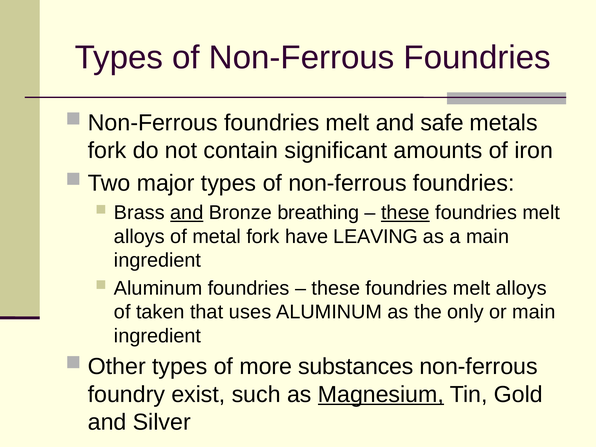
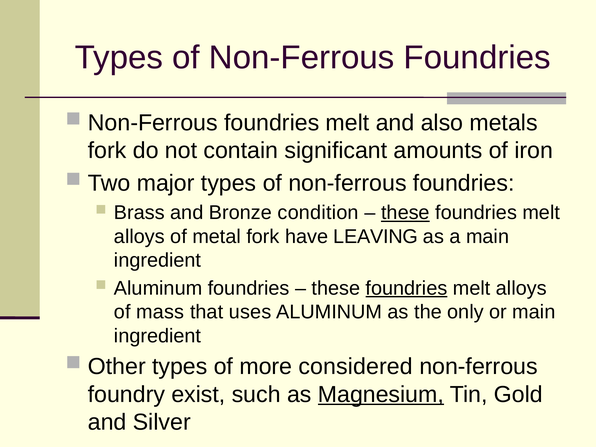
safe: safe -> also (442, 123)
and underline: present -> none (187, 213)
breathing: breathing -> condition (318, 213)
foundries underline: none -> present (406, 288)
taken: taken -> mass (160, 312)
substances: substances -> considered (356, 367)
